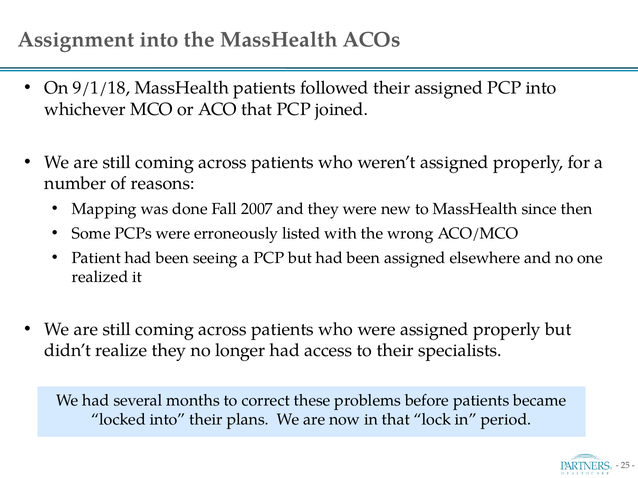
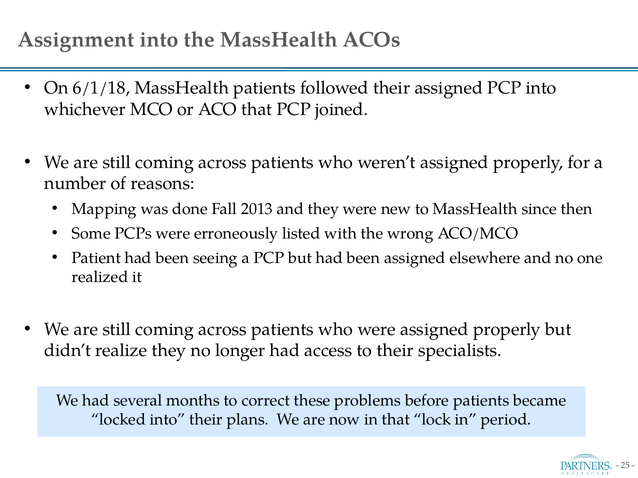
9/1/18: 9/1/18 -> 6/1/18 (102, 88)
2007: 2007 -> 2013 (257, 209)
